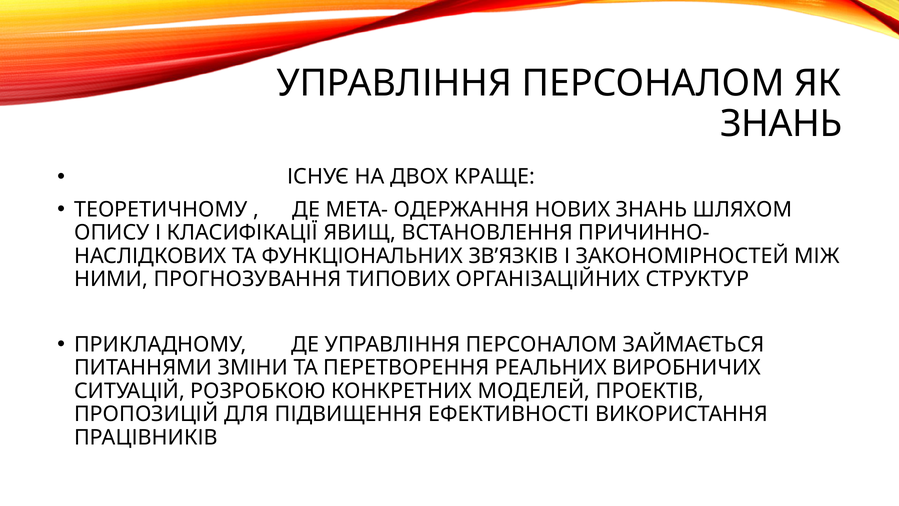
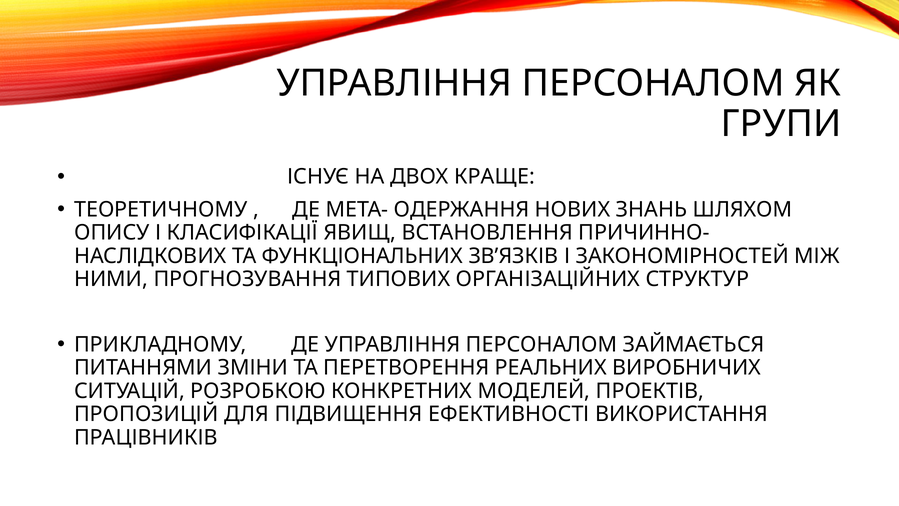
ЗНАНЬ: ЗНАНЬ -> ГРУПИ (781, 124)
